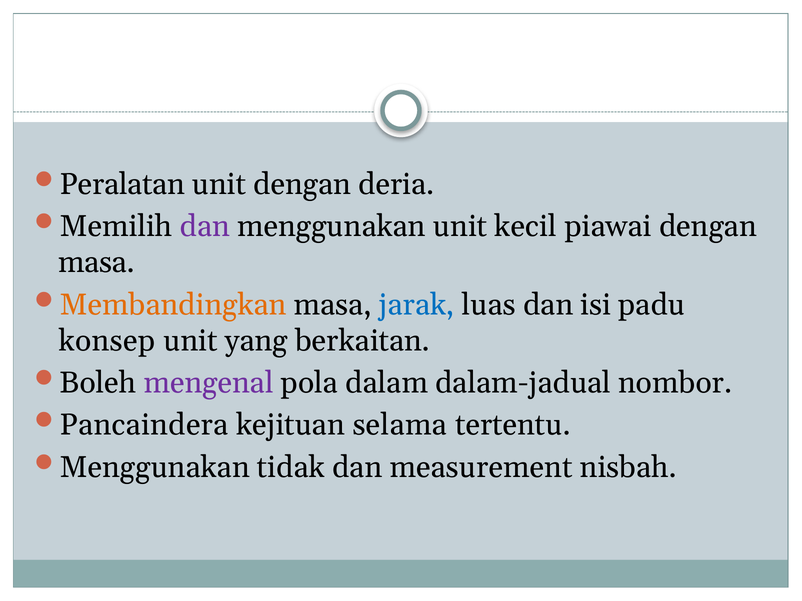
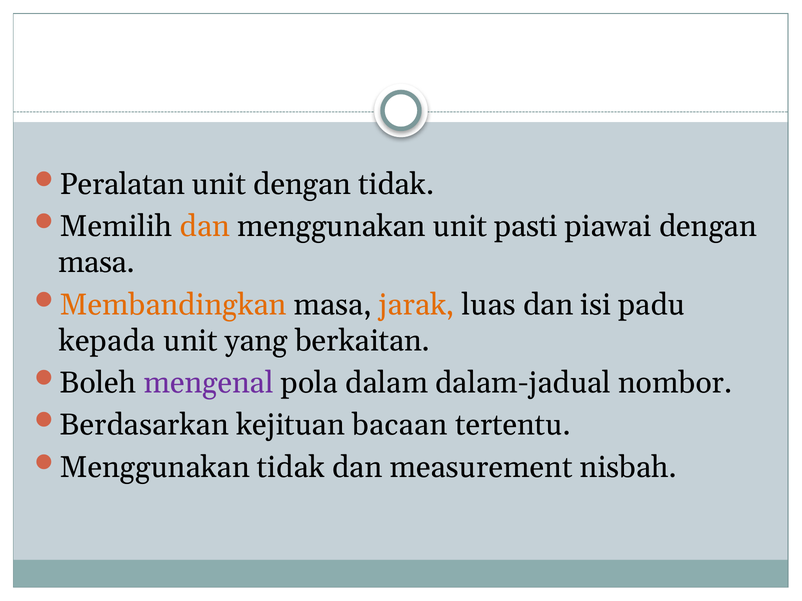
dengan deria: deria -> tidak (396, 185)
dan colour: purple -> orange (205, 227)
kecil: kecil -> pasti (526, 227)
jarak colour: blue -> orange (417, 305)
konsep: konsep -> kepada (107, 341)
Pancaindera: Pancaindera -> Berdasarkan (144, 425)
selama: selama -> bacaan (400, 425)
